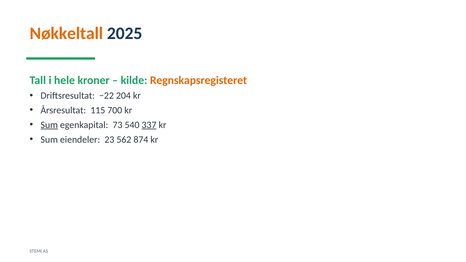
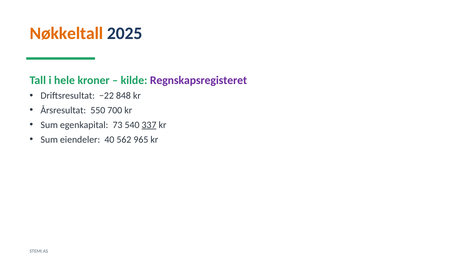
Regnskapsregisteret colour: orange -> purple (199, 80)
204: 204 -> 848 (123, 96)
115: 115 -> 550 (98, 110)
Sum underline: present -> none (49, 125)
23: 23 -> 40 (109, 140)
874: 874 -> 965 (141, 140)
